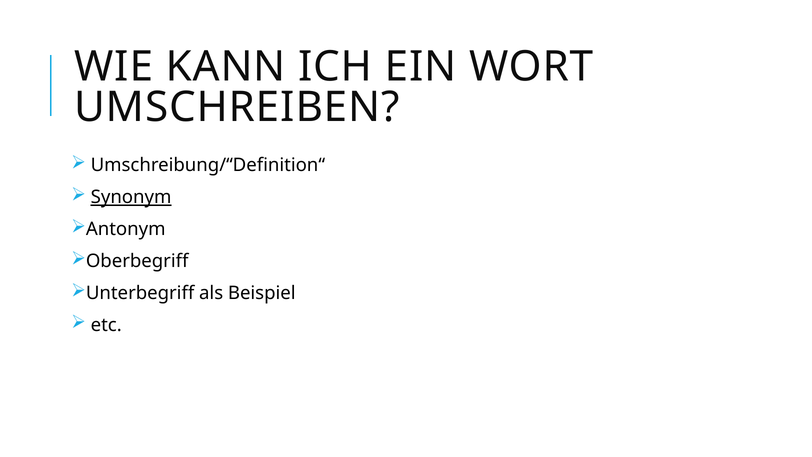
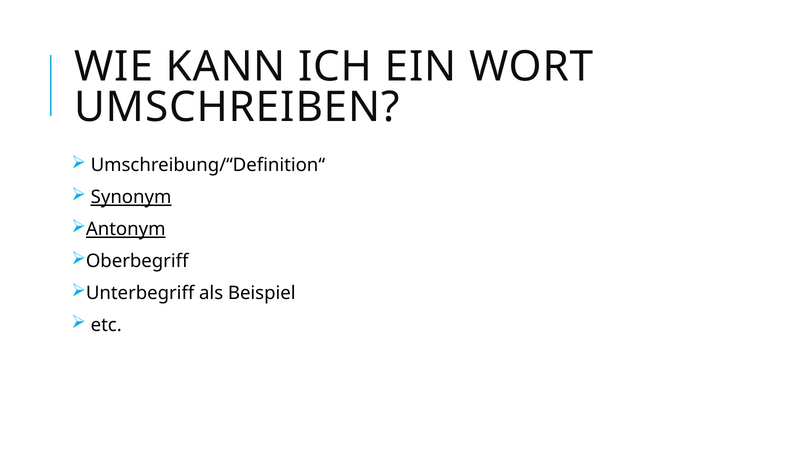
Antonym underline: none -> present (126, 229)
